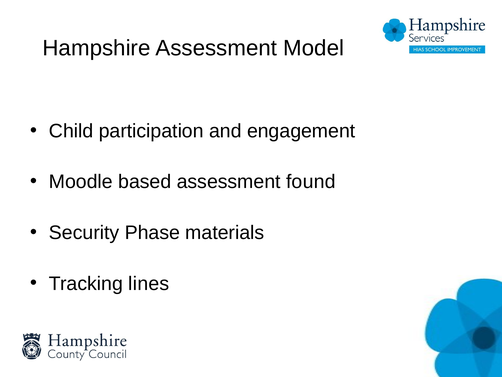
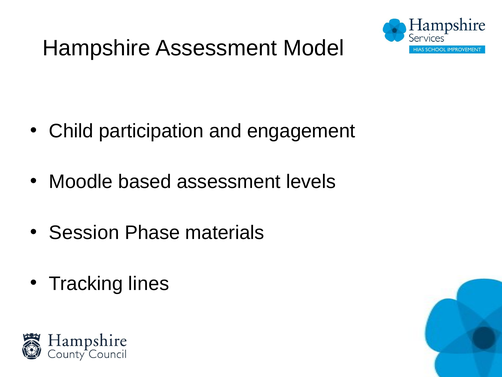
found: found -> levels (311, 182)
Security: Security -> Session (84, 232)
